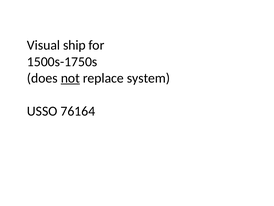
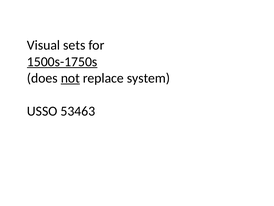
ship: ship -> sets (74, 45)
1500s-1750s underline: none -> present (62, 62)
76164: 76164 -> 53463 (78, 111)
